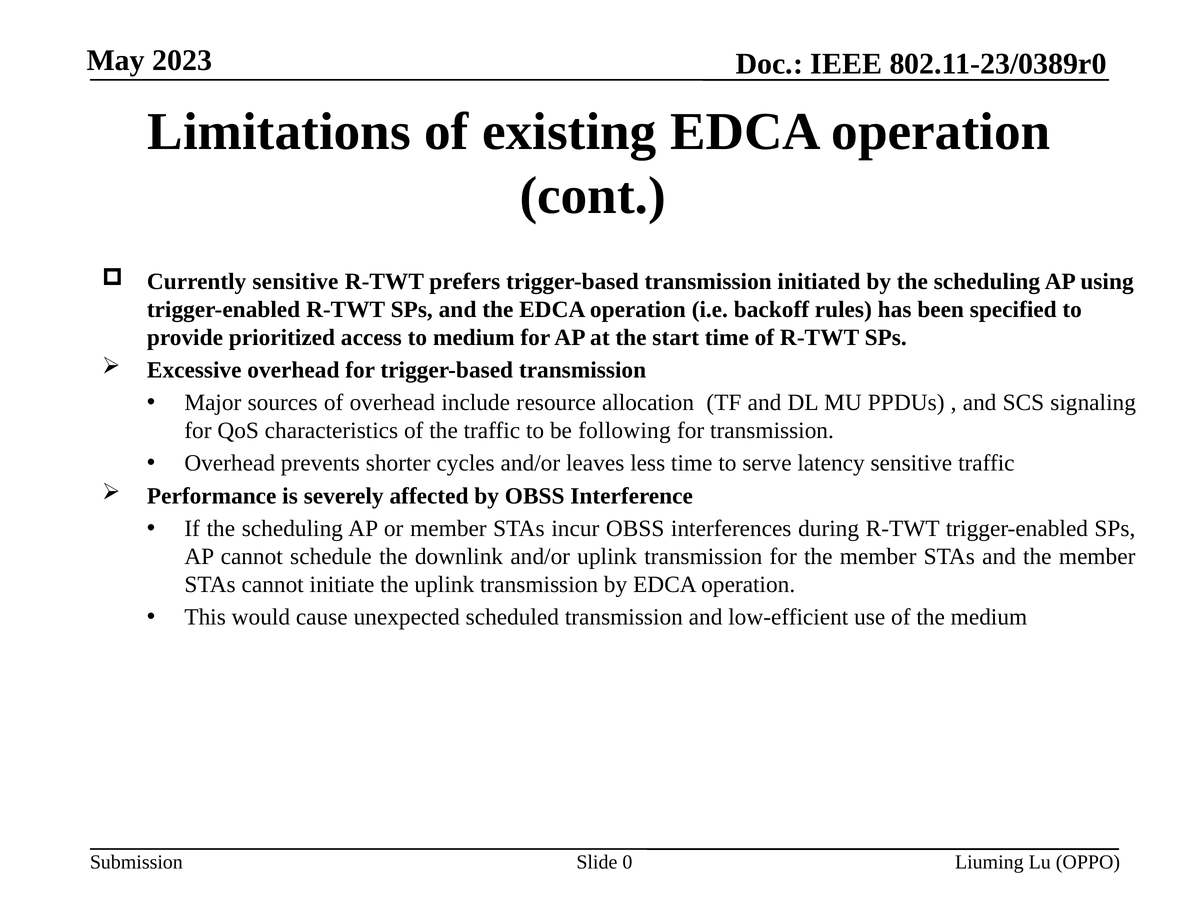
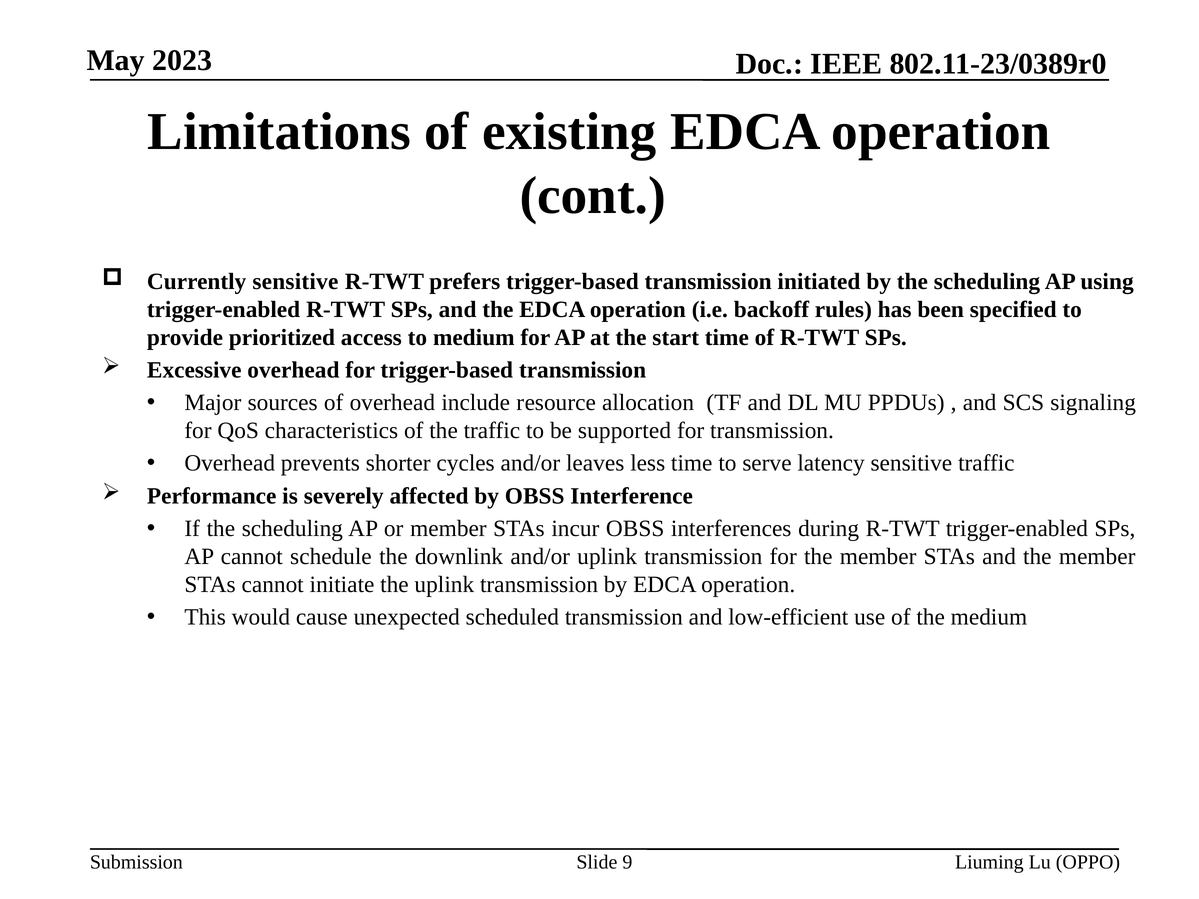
following: following -> supported (624, 431)
0: 0 -> 9 (627, 862)
